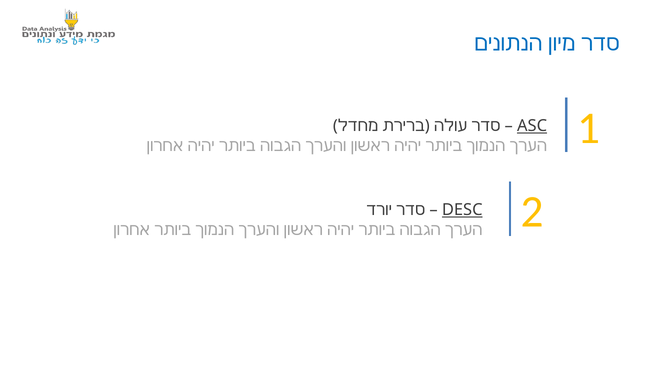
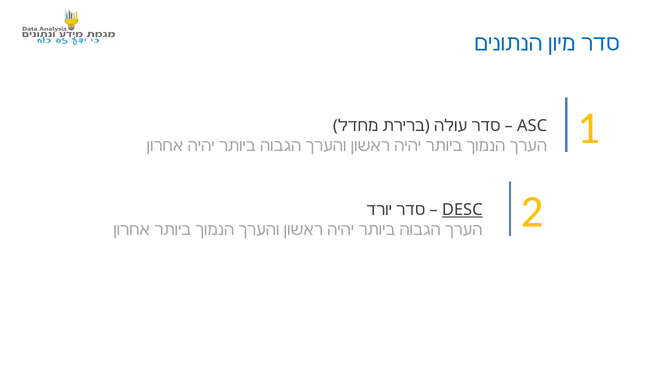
ASC underline: present -> none (532, 126)
